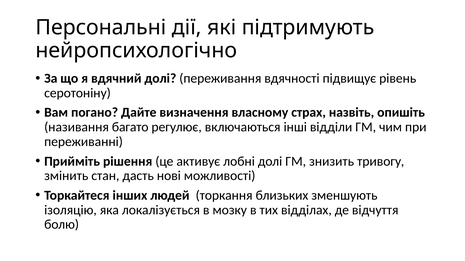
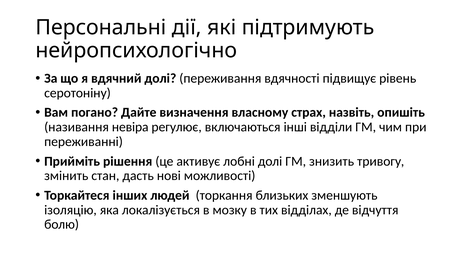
багато: багато -> невіра (130, 127)
